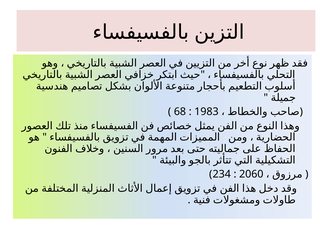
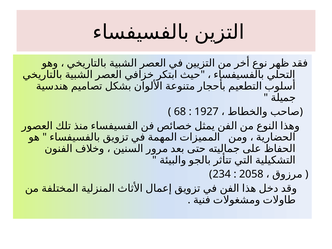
1983: 1983 -> 1927 (206, 112)
2060: 2060 -> 2058 (251, 174)
